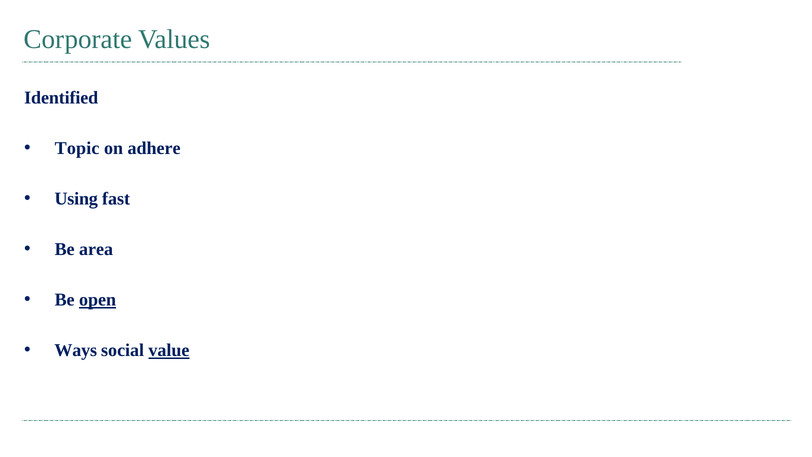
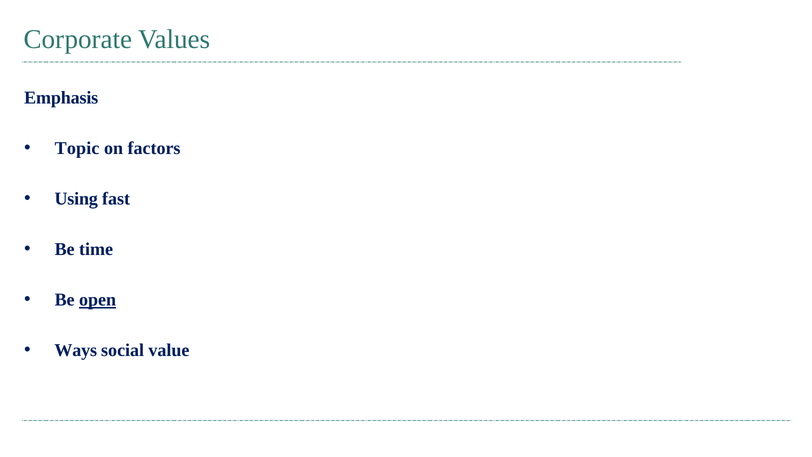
Identified: Identified -> Emphasis (61, 98)
adhere: adhere -> factors (154, 148)
area: area -> time (96, 249)
value underline: present -> none (169, 350)
